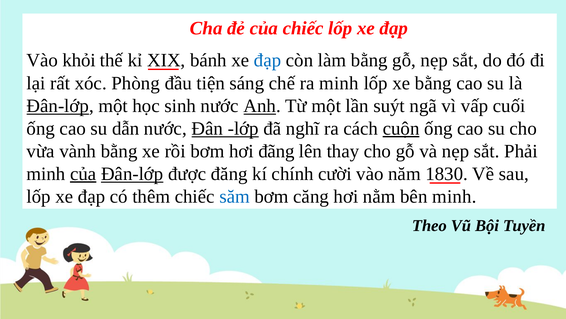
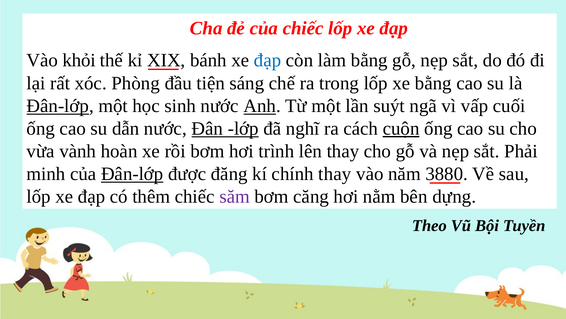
ra minh: minh -> trong (339, 83)
vành bằng: bằng -> hoàn (119, 151)
đãng: đãng -> trình (276, 151)
của underline: present -> none (83, 174)
chính cười: cười -> thay (335, 174)
1830: 1830 -> 3880 (447, 174)
săm colour: blue -> purple (235, 196)
bên minh: minh -> dựng (454, 196)
